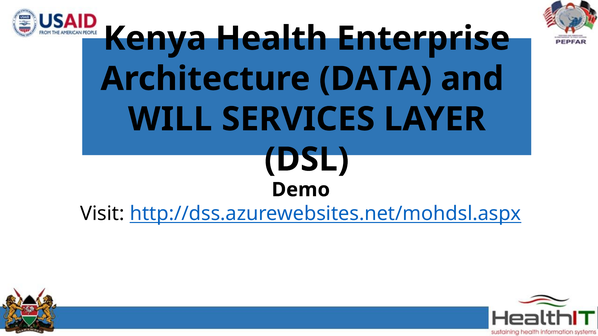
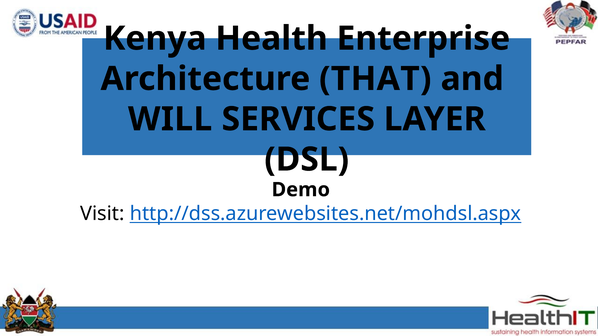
DATA: DATA -> THAT (375, 79)
